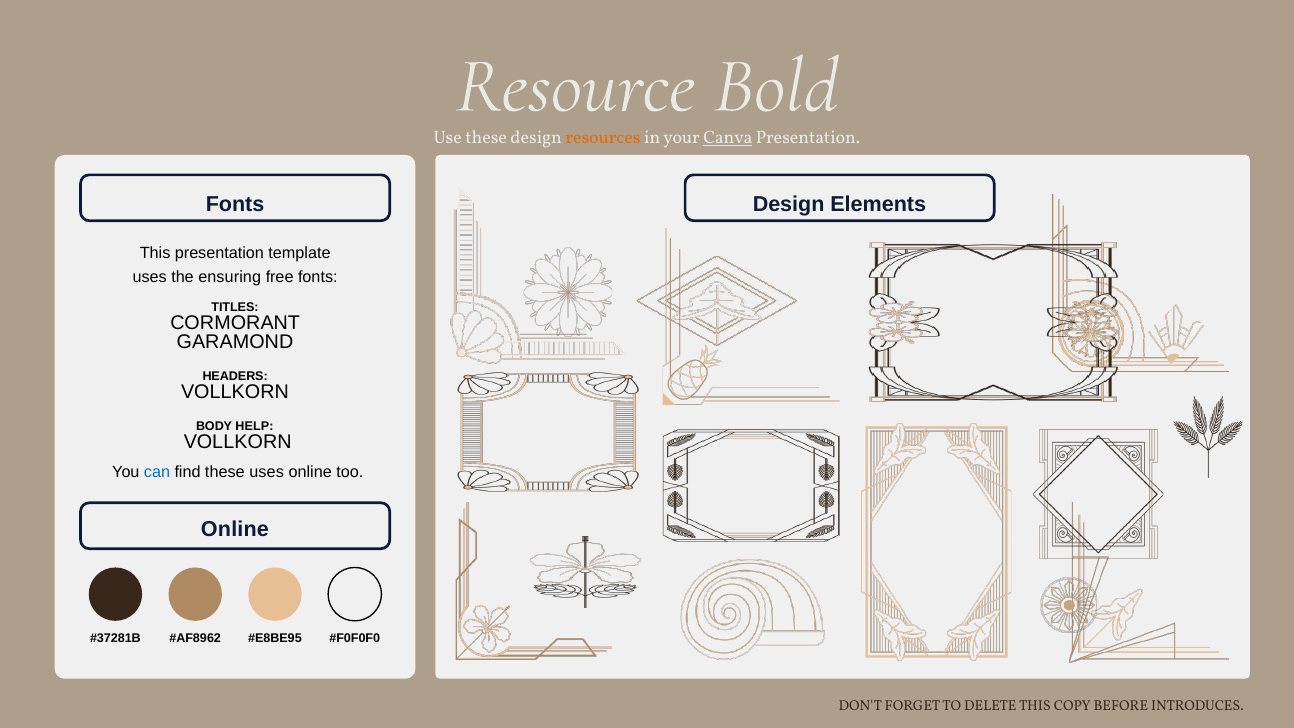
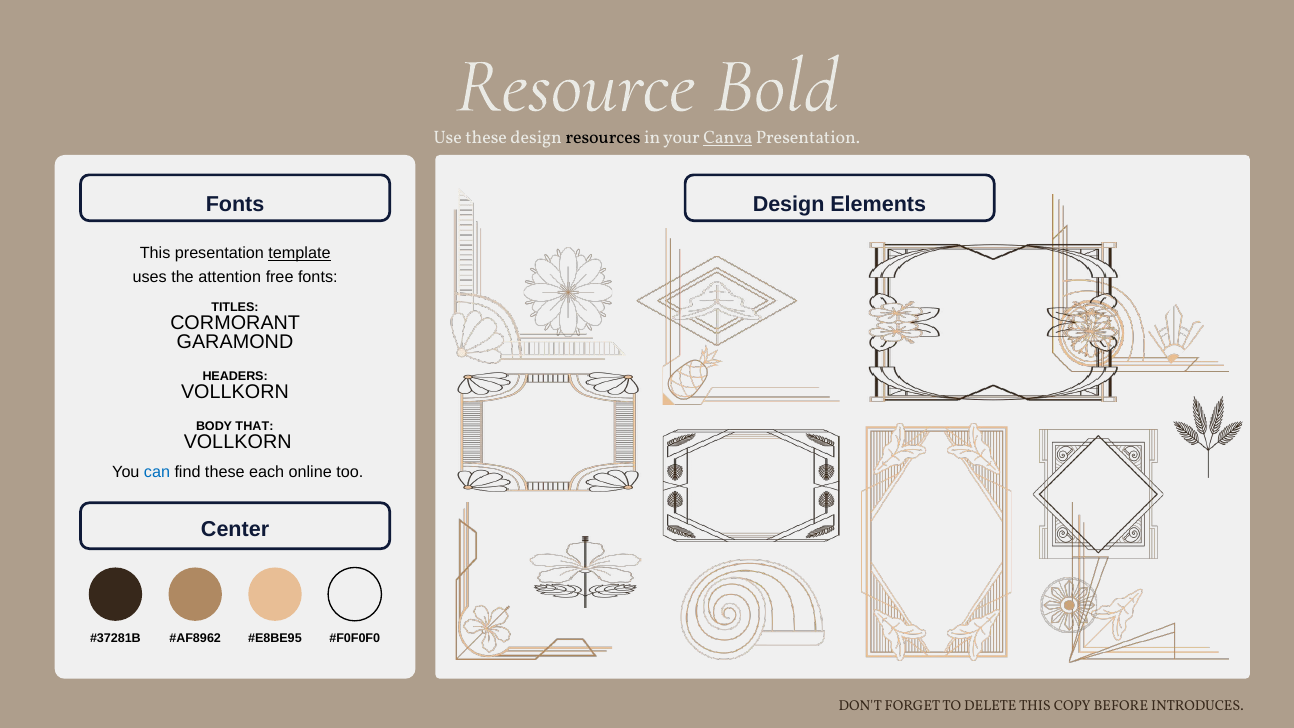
resources colour: orange -> black (603, 137)
template underline: none -> present (300, 253)
ensuring: ensuring -> attention (230, 277)
HELP: HELP -> THAT (255, 426)
these uses: uses -> each (267, 472)
Online: Online -> Center (235, 530)
